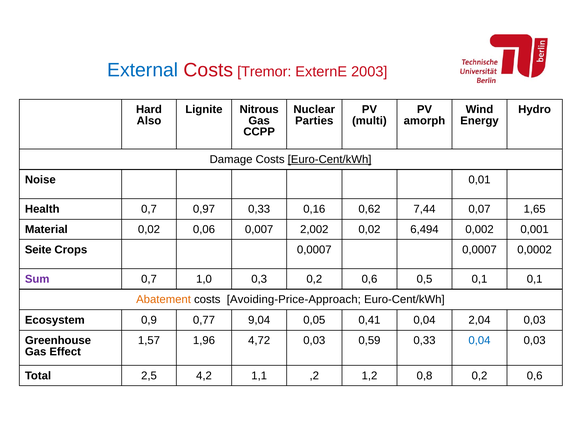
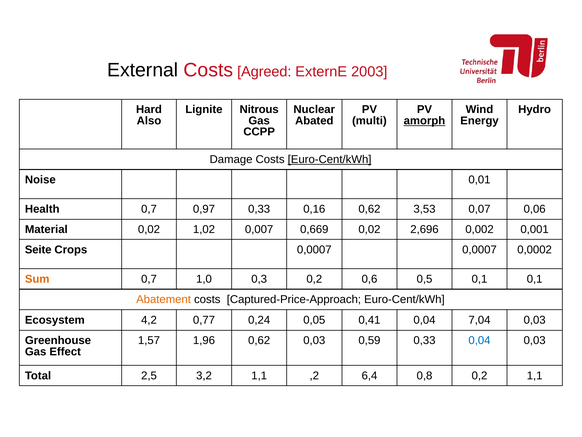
External colour: blue -> black (143, 70)
Tremor: Tremor -> Agreed (264, 72)
Parties: Parties -> Abated (314, 121)
amorph underline: none -> present (424, 121)
7,44: 7,44 -> 3,53 (424, 209)
1,65: 1,65 -> 0,06 (535, 209)
0,06: 0,06 -> 1,02 (204, 229)
2,002: 2,002 -> 0,669 (314, 229)
6,494: 6,494 -> 2,696 (424, 229)
Sum colour: purple -> orange (37, 279)
Avoiding-Price-Approach: Avoiding-Price-Approach -> Captured-Price-Approach (294, 299)
0,9: 0,9 -> 4,2 (149, 320)
9,04: 9,04 -> 0,24 (259, 320)
2,04: 2,04 -> 7,04 (479, 320)
1,96 4,72: 4,72 -> 0,62 (259, 340)
4,2: 4,2 -> 3,2 (204, 375)
1,2: 1,2 -> 6,4 (369, 375)
0,8 0,2 0,6: 0,6 -> 1,1 (535, 375)
